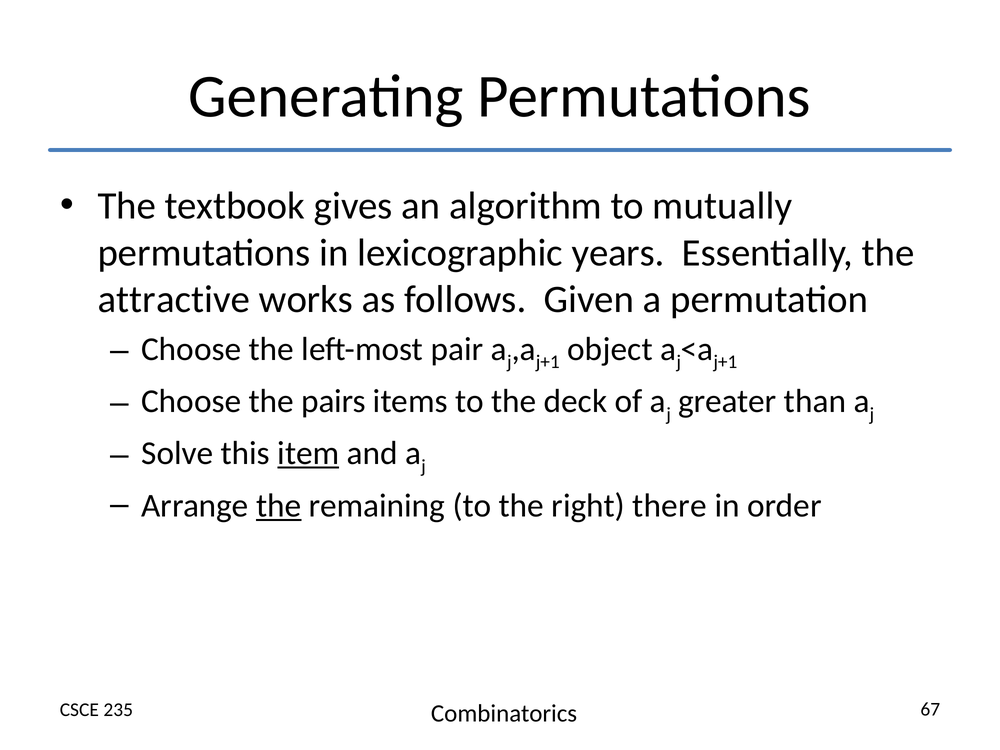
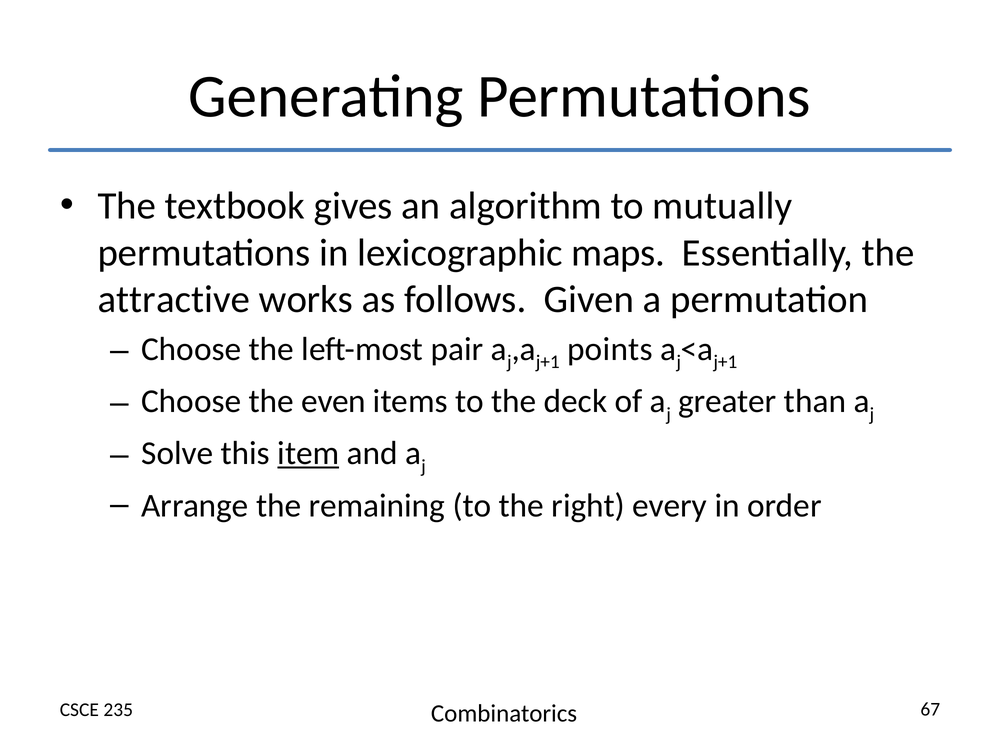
years: years -> maps (618, 253)
object: object -> points (610, 349)
pairs: pairs -> even (334, 401)
the underline: present -> none (279, 506)
there: there -> every (670, 506)
